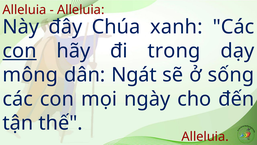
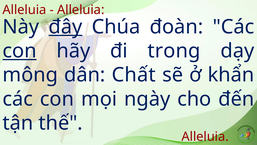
đây underline: none -> present (65, 27)
xanh: xanh -> đoàn (176, 27)
Ngát: Ngát -> Chất (134, 75)
sống: sống -> khẩn (231, 75)
